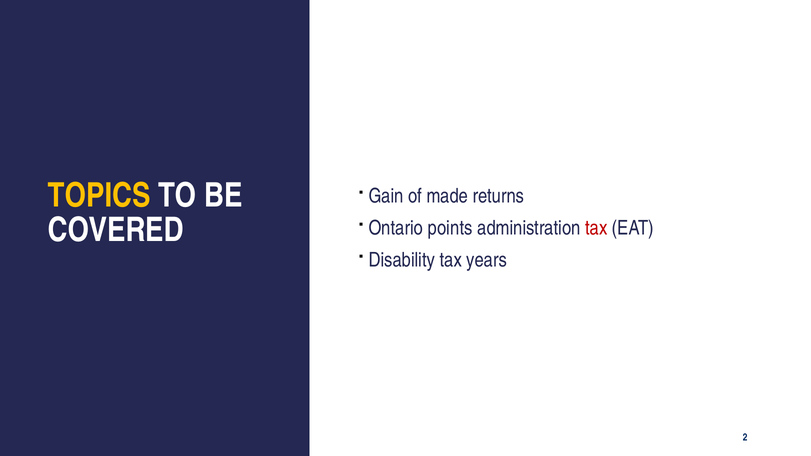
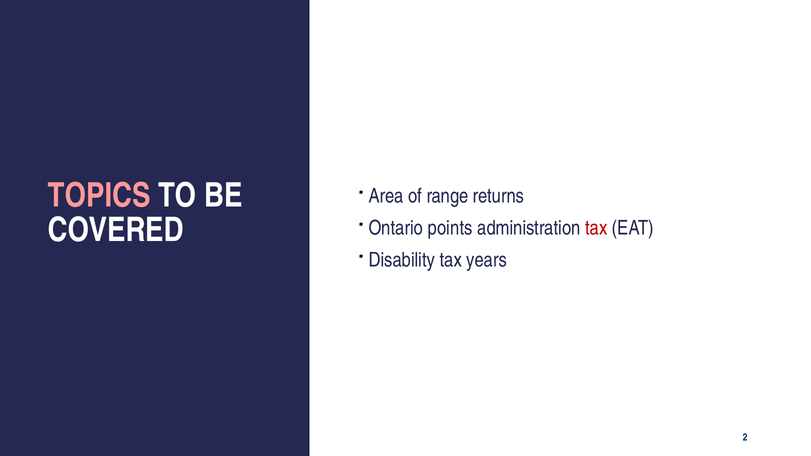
TOPICS colour: yellow -> pink (99, 196)
Gain: Gain -> Area (386, 196)
made: made -> range (447, 196)
